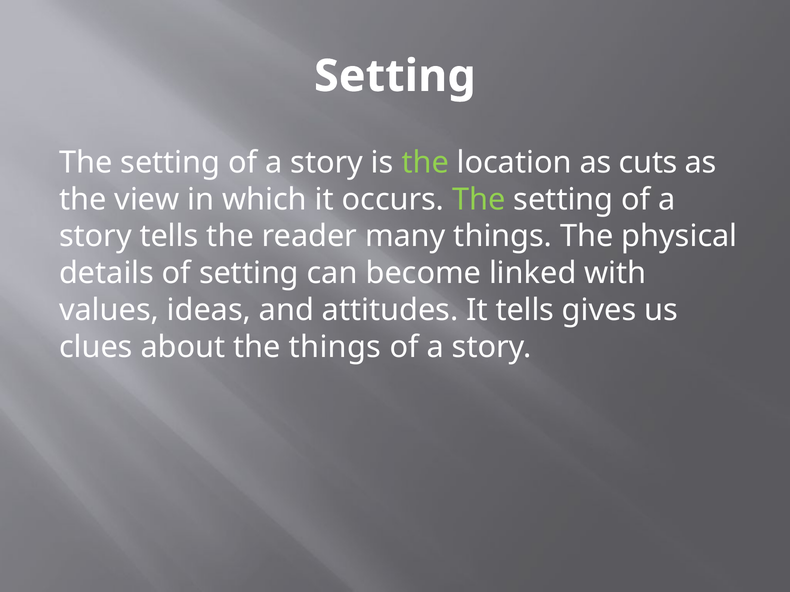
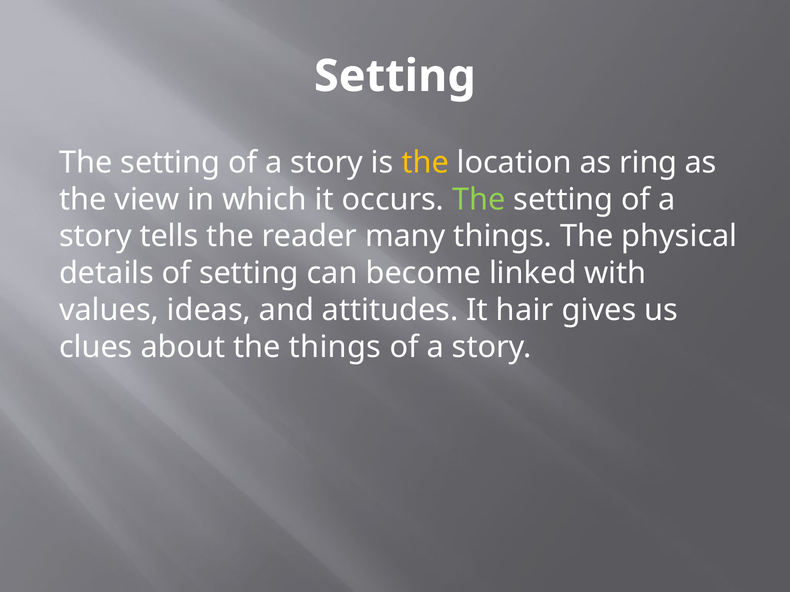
the colour: light green -> yellow (425, 163)
cuts: cuts -> ring (648, 163)
It tells: tells -> hair (525, 310)
